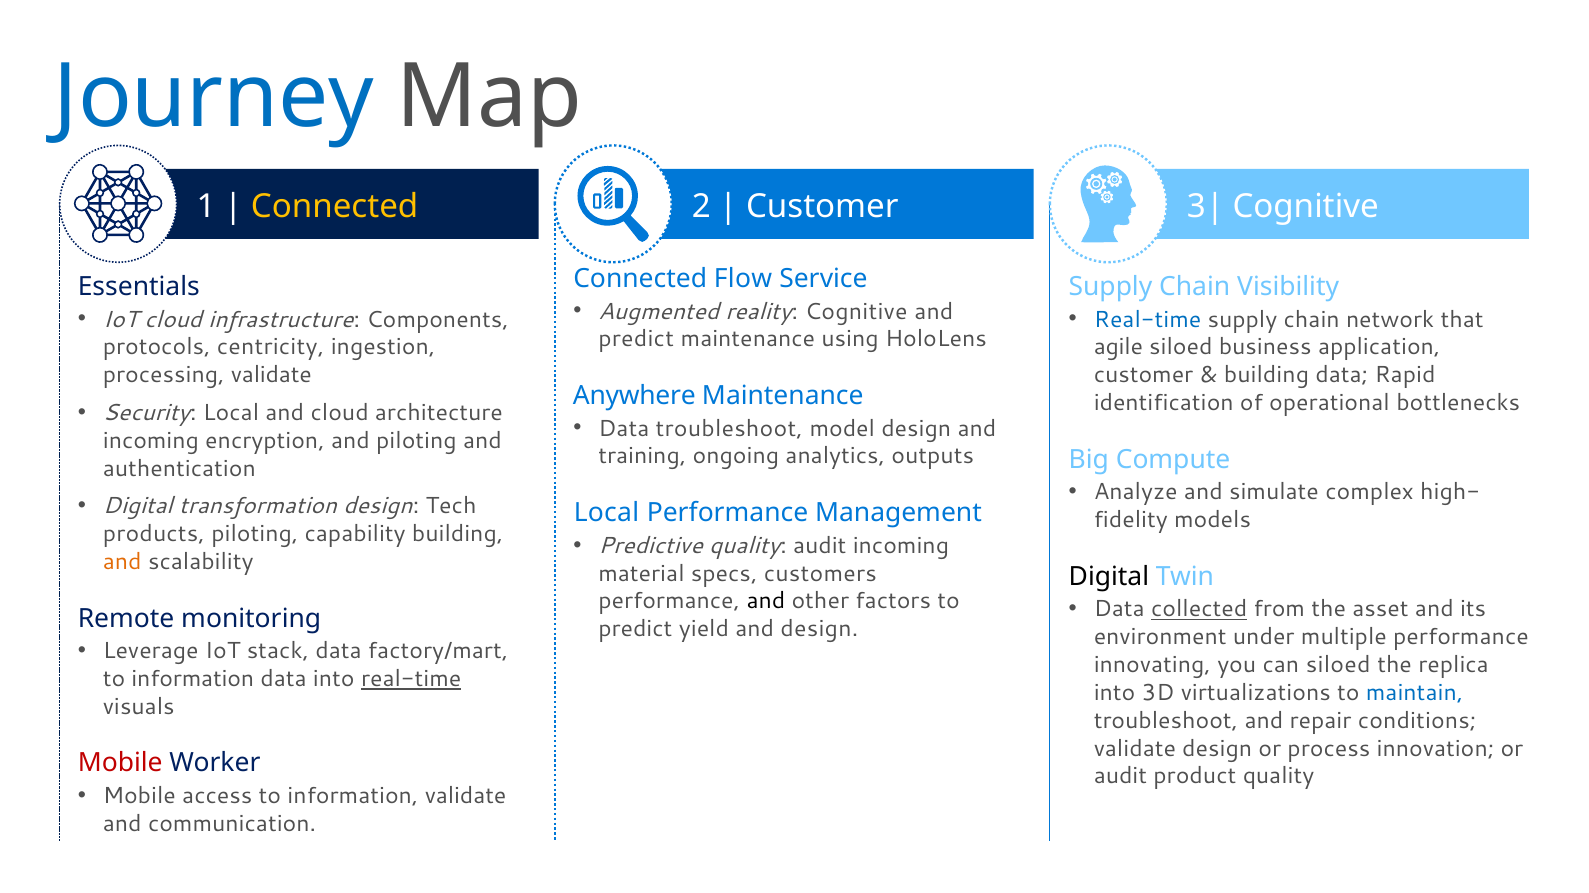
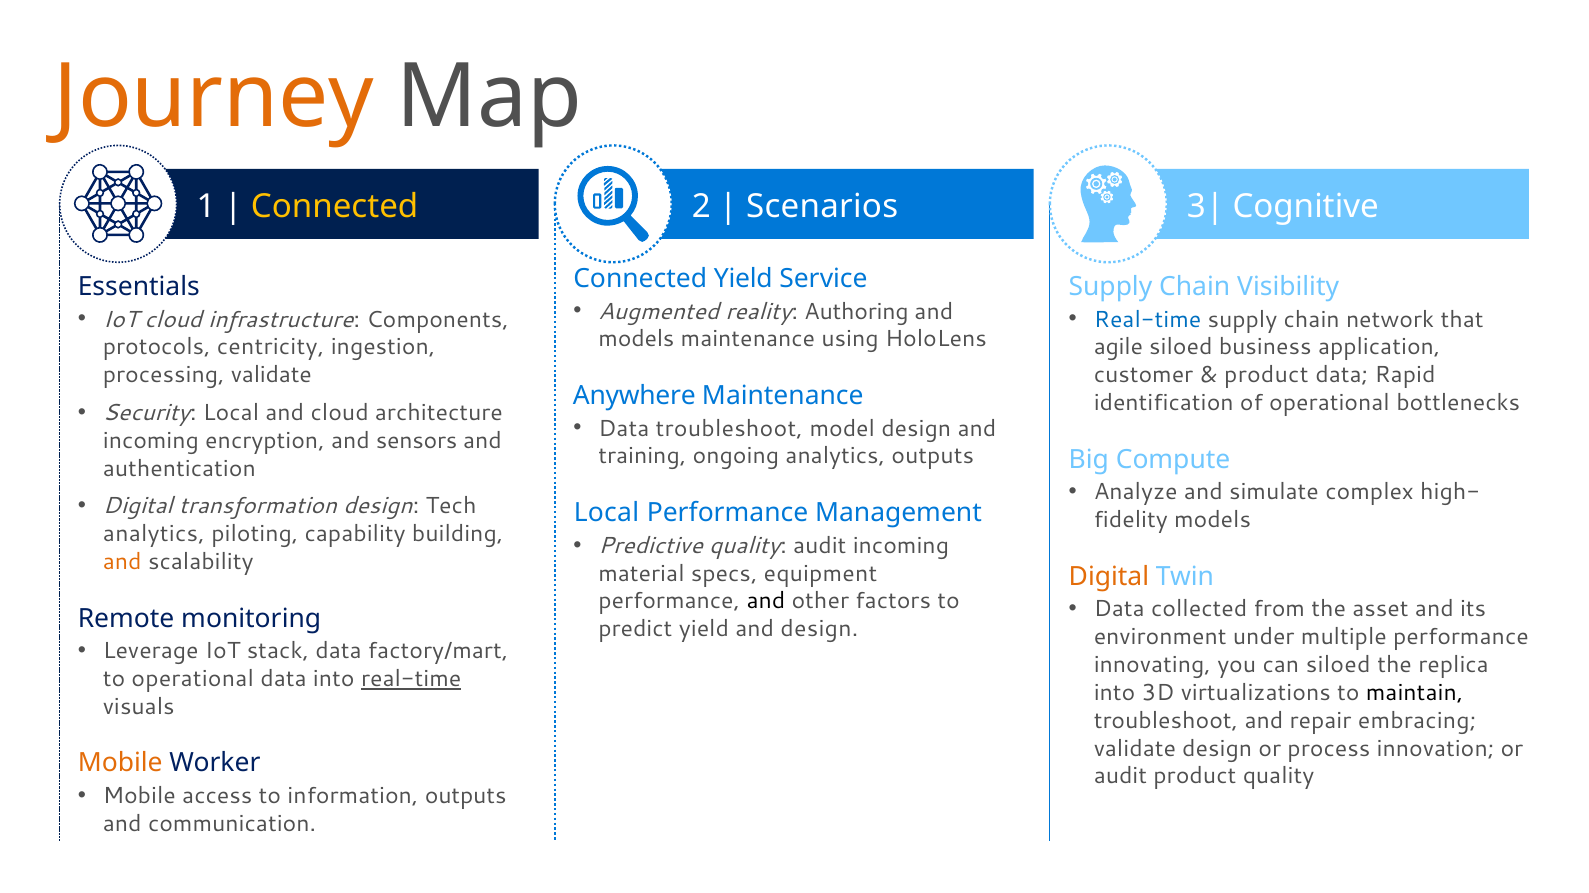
Journey colour: blue -> orange (214, 97)
Customer: Customer -> Scenarios (822, 206)
Connected Flow: Flow -> Yield (743, 279)
reality Cognitive: Cognitive -> Authoring (856, 312)
predict: predict -> models (636, 339)
building: building -> product (1266, 375)
and piloting: piloting -> sensors (417, 441)
products: products -> analytics (154, 534)
customers: customers -> equipment (820, 574)
Digital colour: black -> orange (1109, 577)
collected underline: present -> none (1199, 610)
information: information -> operational (193, 679)
maintain colour: blue -> black (1415, 693)
conditions: conditions -> embracing (1417, 721)
Mobile colour: red -> orange (120, 764)
information validate: validate -> outputs (466, 797)
